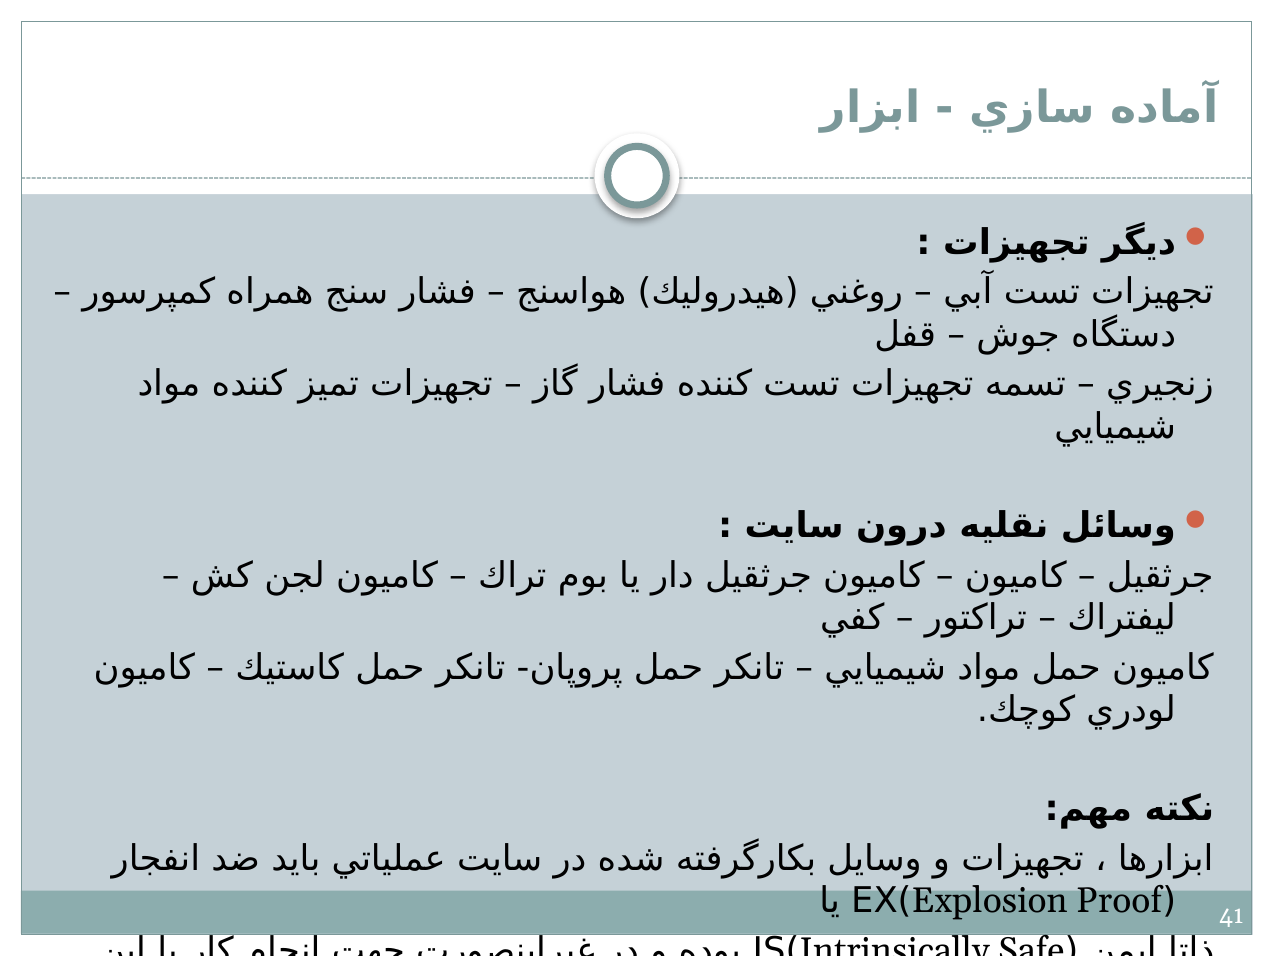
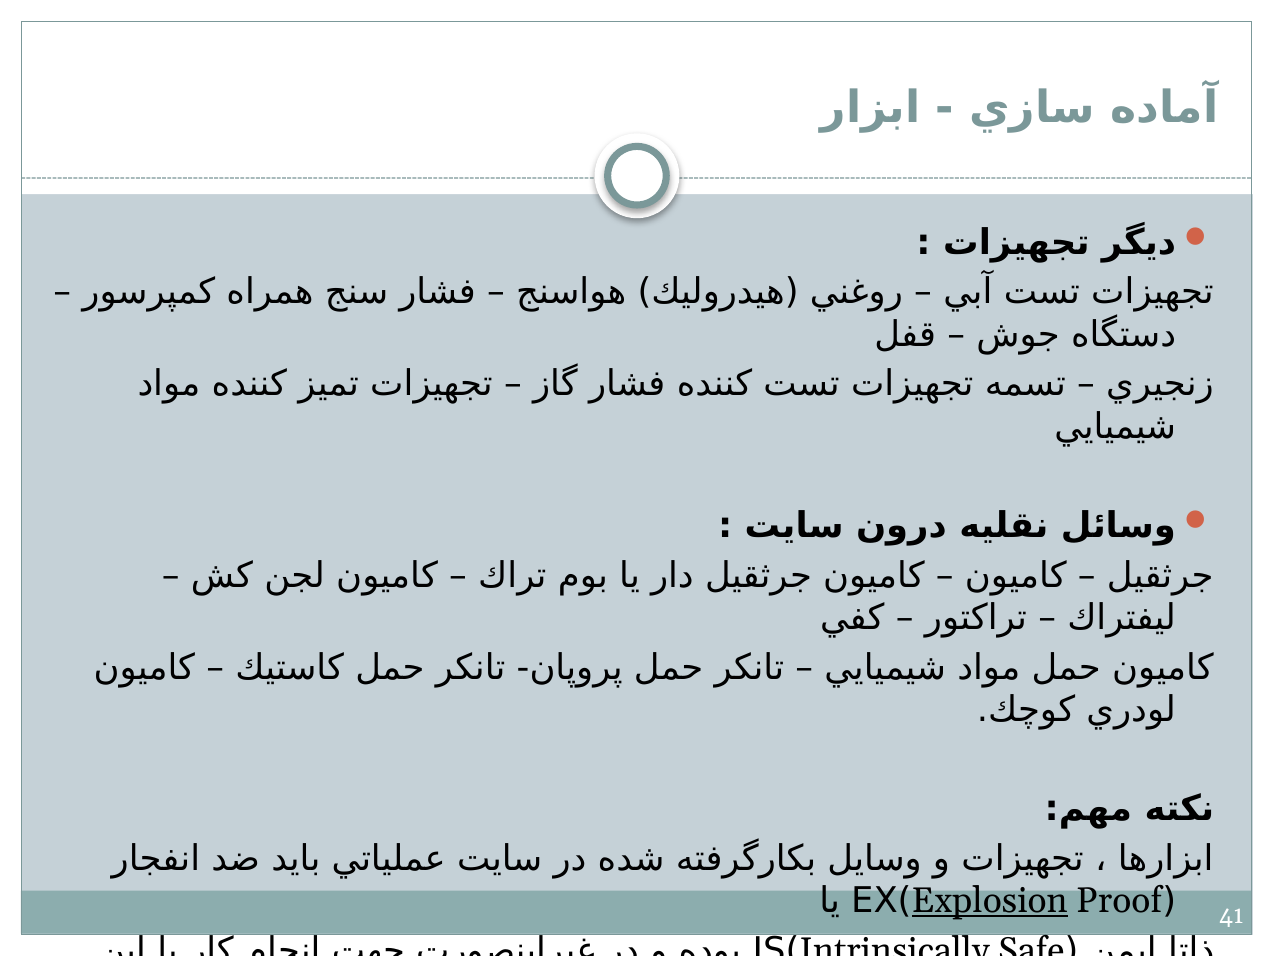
Explosion underline: none -> present (990, 901)
